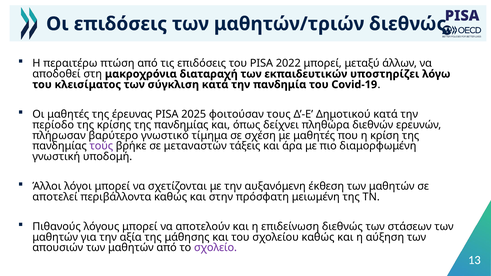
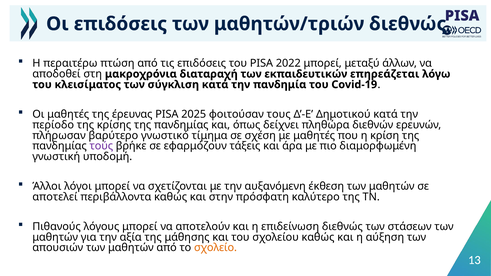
υποστηρίζει: υποστηρίζει -> επηρεάζεται (385, 74)
μεταναστών: μεταναστών -> εφαρμόζουν (195, 146)
μειωμένη: μειωμένη -> καλύτερο (316, 197)
σχολείο colour: purple -> orange (215, 248)
